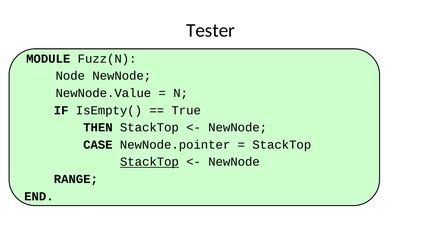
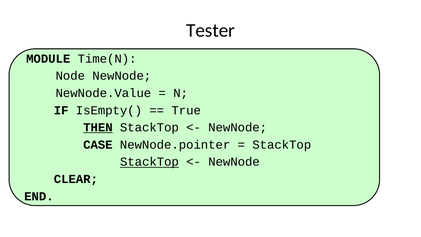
Fuzz(N: Fuzz(N -> Time(N (107, 59)
THEN underline: none -> present (98, 127)
RANGE: RANGE -> CLEAR (76, 179)
